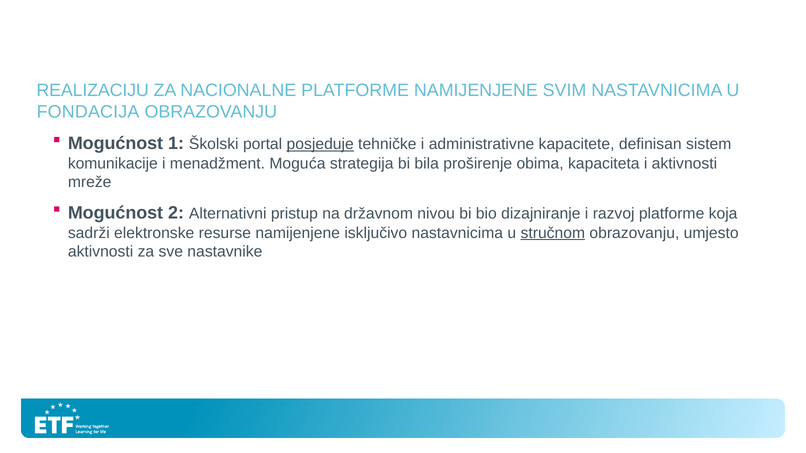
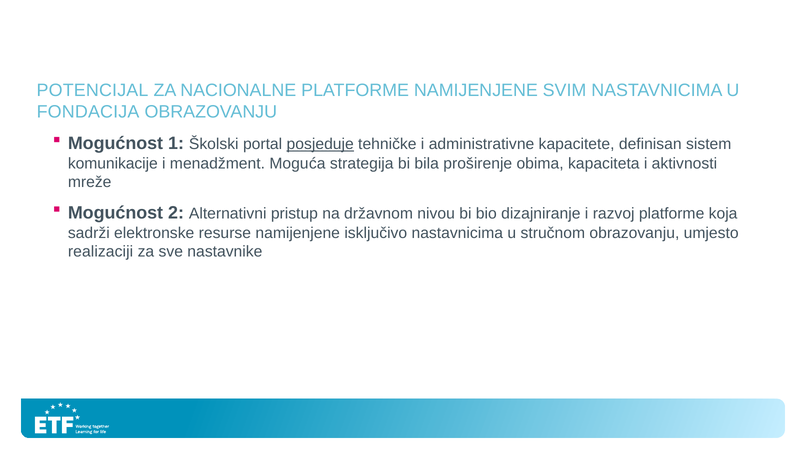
REALIZACIJU: REALIZACIJU -> POTENCIJAL (92, 90)
stručnom underline: present -> none (553, 233)
aktivnosti: aktivnosti -> realizaciji (101, 252)
